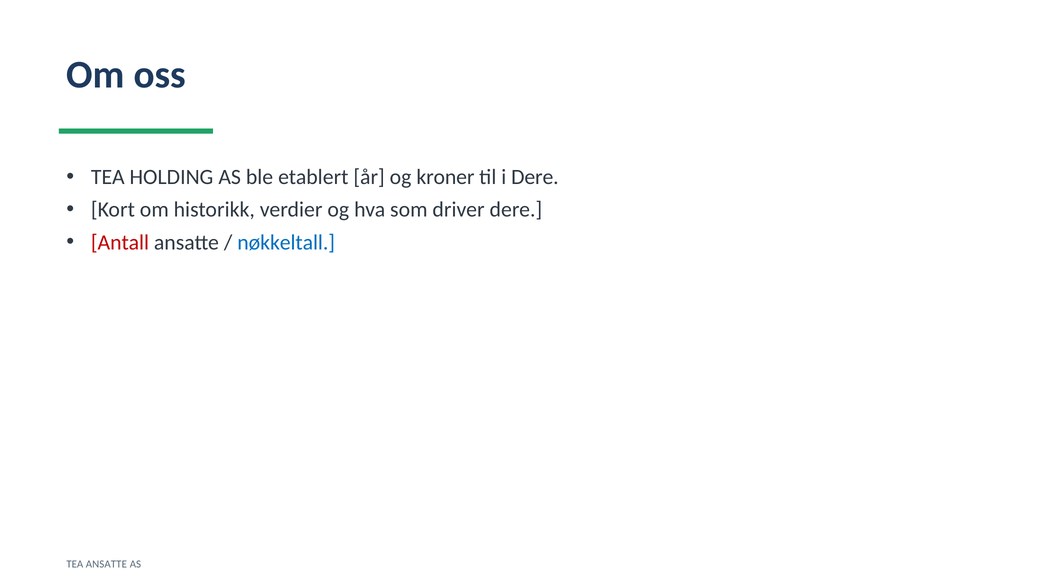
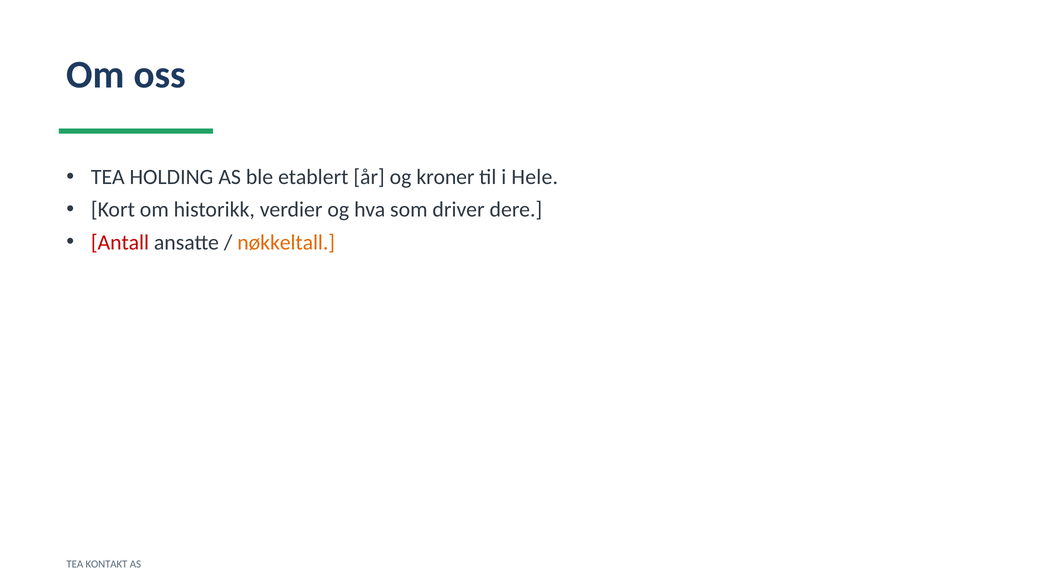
i Dere: Dere -> Hele (535, 177)
nøkkeltall colour: blue -> orange (286, 242)
TEA ANSATTE: ANSATTE -> KONTAKT (106, 564)
